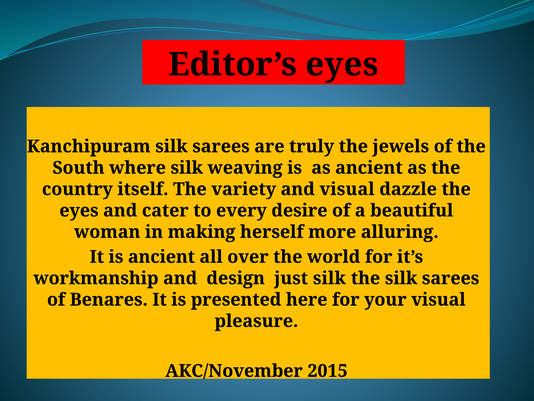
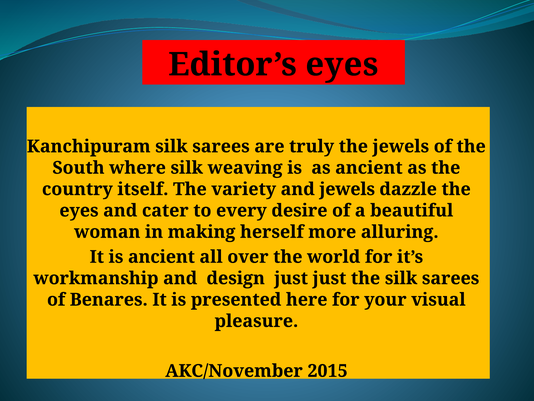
and visual: visual -> jewels (347, 189)
just silk: silk -> just (329, 278)
